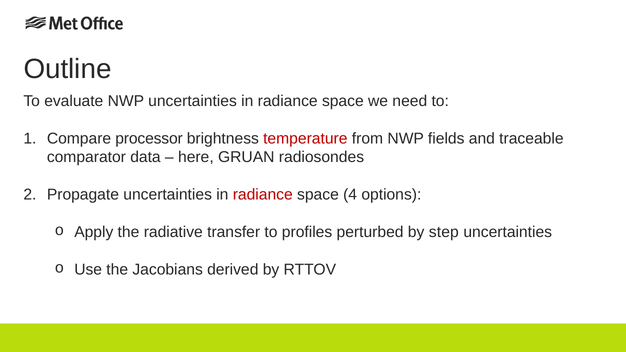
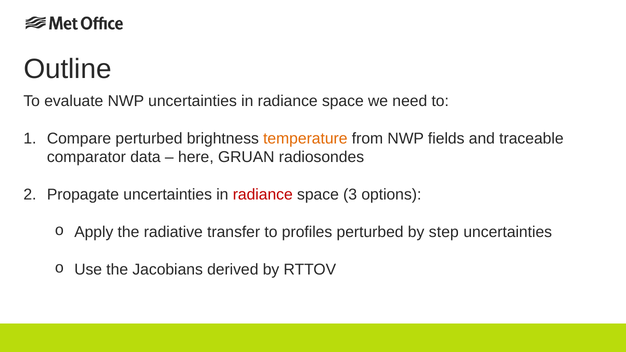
Compare processor: processor -> perturbed (149, 138)
temperature colour: red -> orange (305, 138)
4: 4 -> 3 (350, 195)
